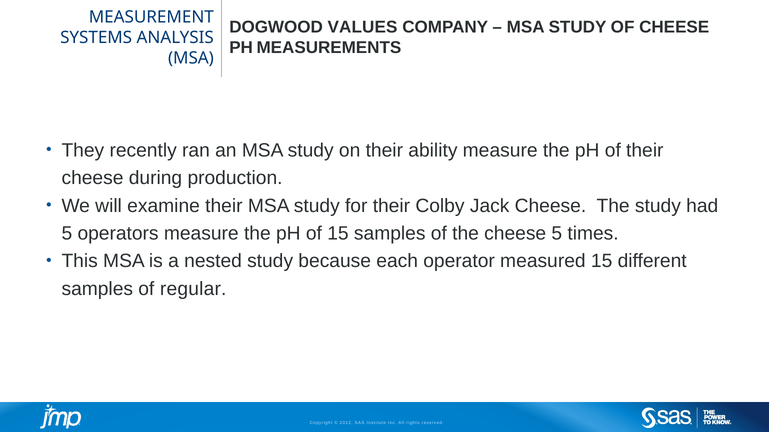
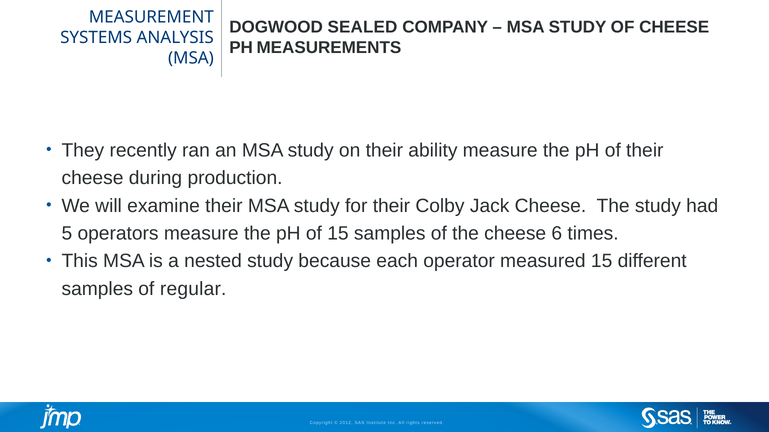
VALUES: VALUES -> SEALED (363, 27)
cheese 5: 5 -> 6 (557, 234)
